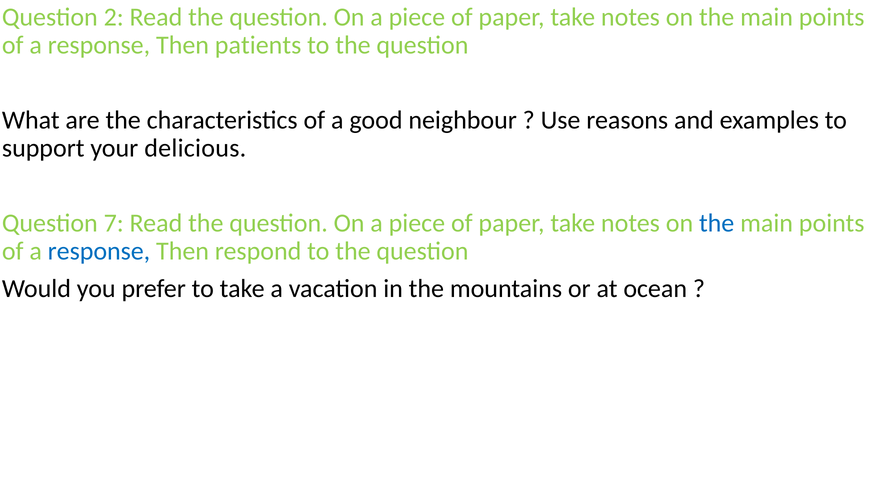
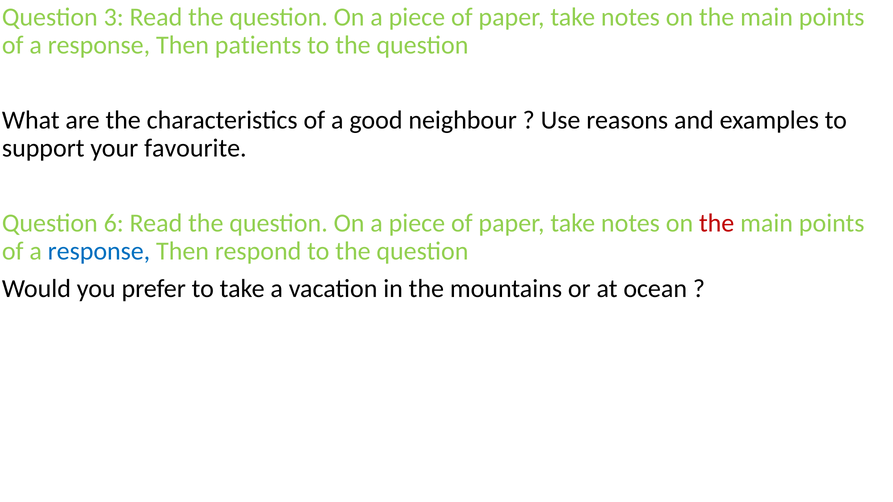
2: 2 -> 3 (114, 17)
delicious: delicious -> favourite (195, 148)
7: 7 -> 6 (114, 223)
the colour: blue -> red (717, 223)
